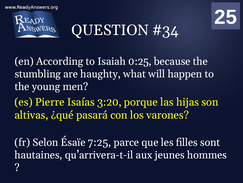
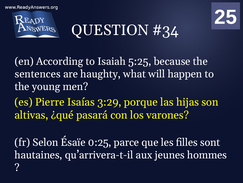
0:25: 0:25 -> 5:25 (140, 61)
stumbling: stumbling -> sentences (38, 74)
3:20: 3:20 -> 3:29 (109, 102)
7:25: 7:25 -> 0:25 (100, 142)
